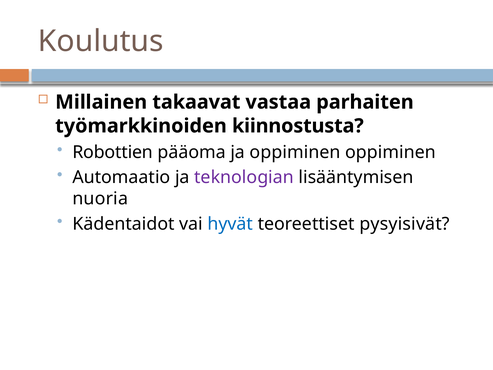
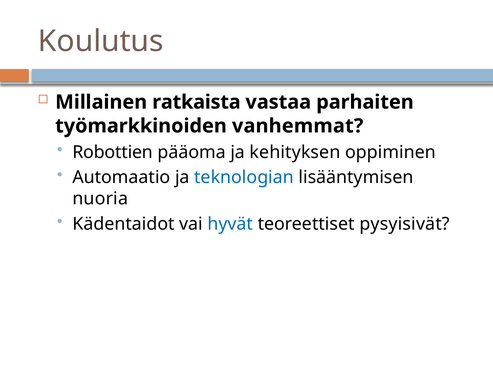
takaavat: takaavat -> ratkaista (196, 102)
kiinnostusta: kiinnostusta -> vanhemmat (298, 126)
ja oppiminen: oppiminen -> kehityksen (295, 152)
teknologian colour: purple -> blue (244, 177)
